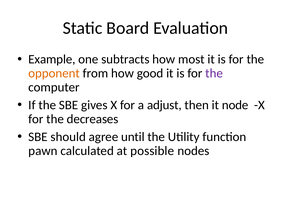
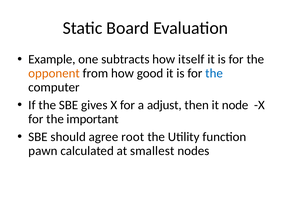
most: most -> itself (191, 59)
the colour: purple -> blue (214, 73)
decreases: decreases -> important (93, 119)
until: until -> root (133, 137)
possible: possible -> smallest (152, 151)
